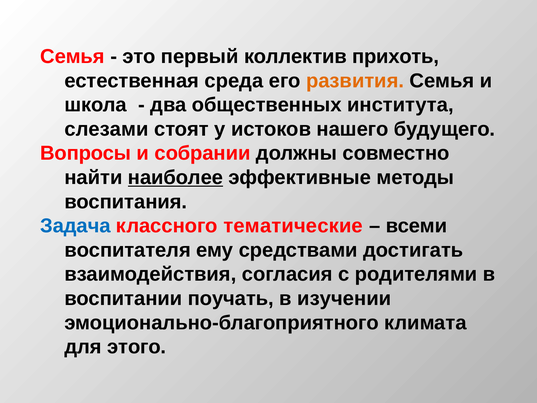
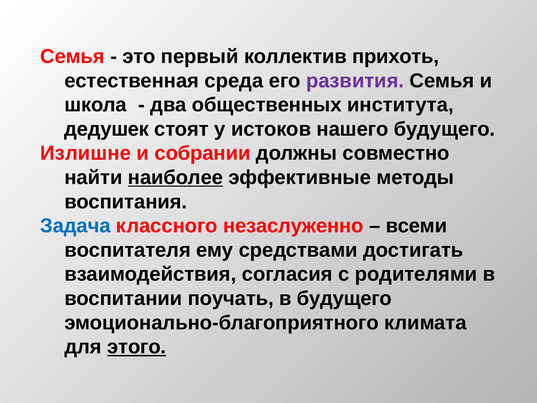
развития colour: orange -> purple (355, 81)
слезами: слезами -> дедушек (107, 129)
Вопросы: Вопросы -> Излишне (86, 153)
тематические: тематические -> незаслуженно (293, 226)
в изучении: изучении -> будущего (344, 298)
этого underline: none -> present (137, 347)
